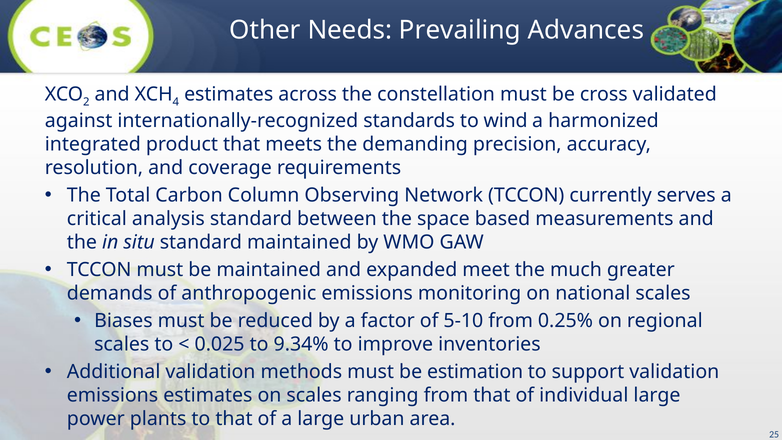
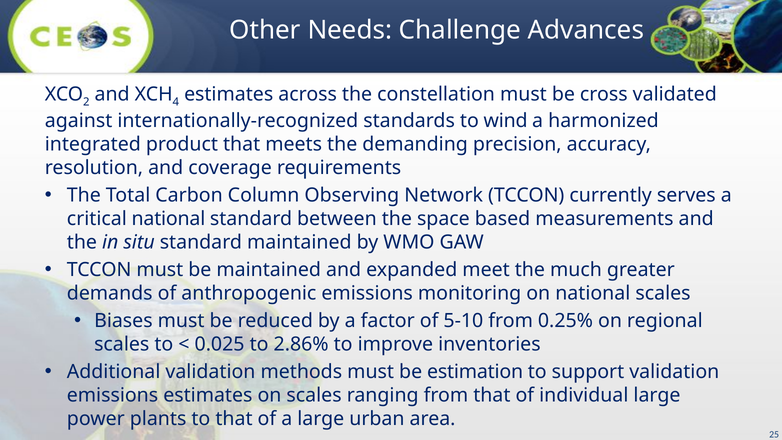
Prevailing: Prevailing -> Challenge (460, 30)
critical analysis: analysis -> national (168, 219)
9.34%: 9.34% -> 2.86% (301, 344)
